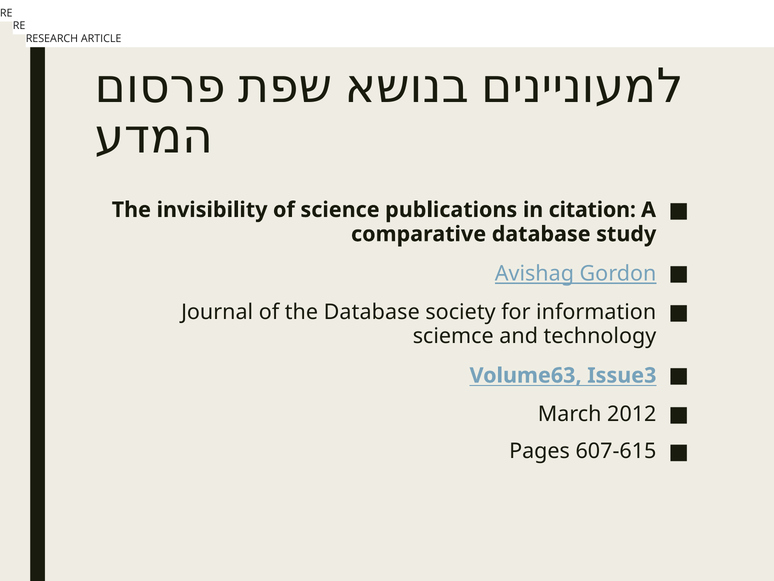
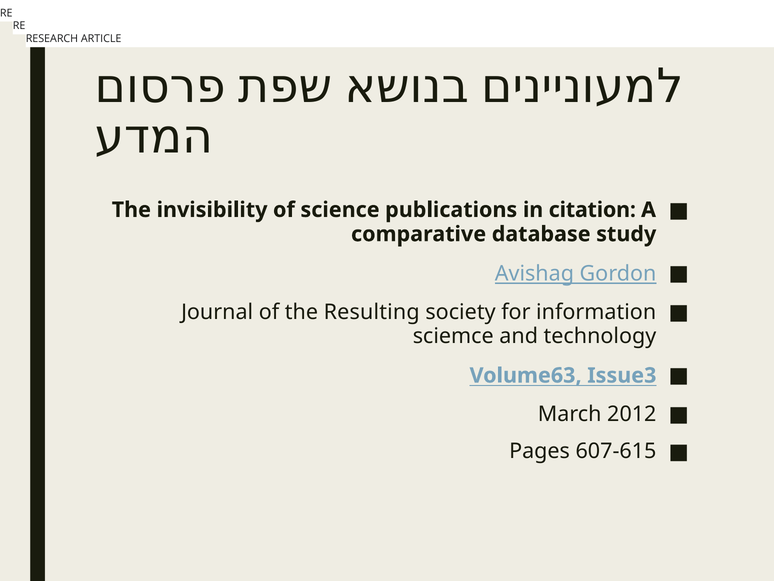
the Database: Database -> Resulting (372, 312)
